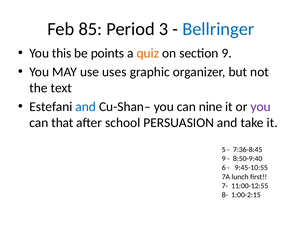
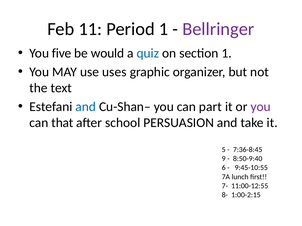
85: 85 -> 11 (90, 29)
Period 3: 3 -> 1 (164, 29)
Bellringer colour: blue -> purple (218, 29)
this: this -> five (62, 53)
points: points -> would (108, 53)
quiz colour: orange -> blue (148, 53)
section 9: 9 -> 1 (227, 53)
nine: nine -> part (210, 107)
